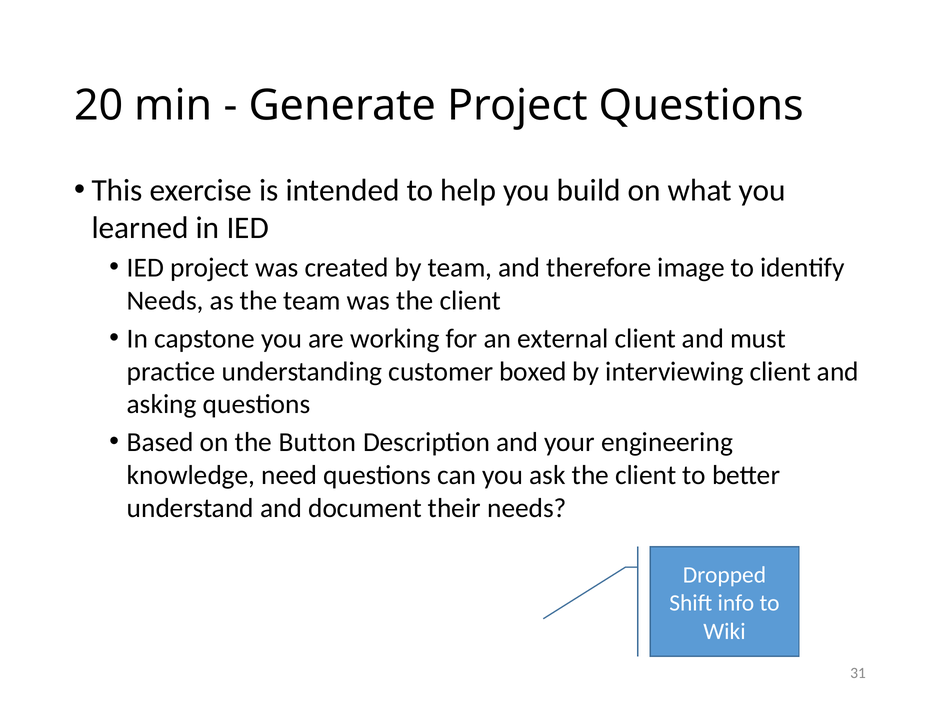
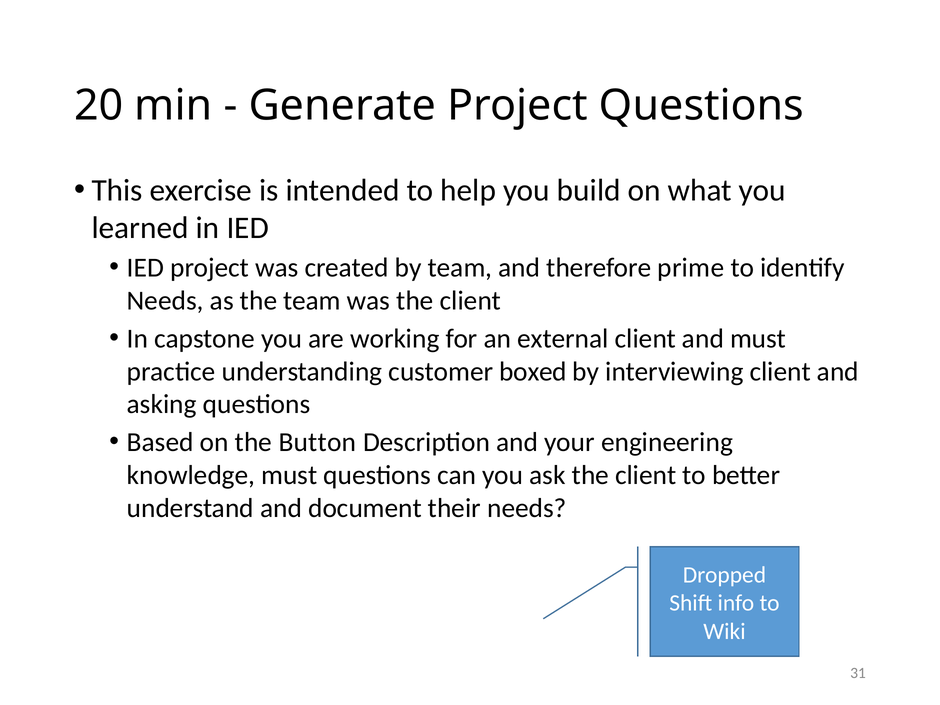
image: image -> prime (691, 268)
knowledge need: need -> must (289, 475)
